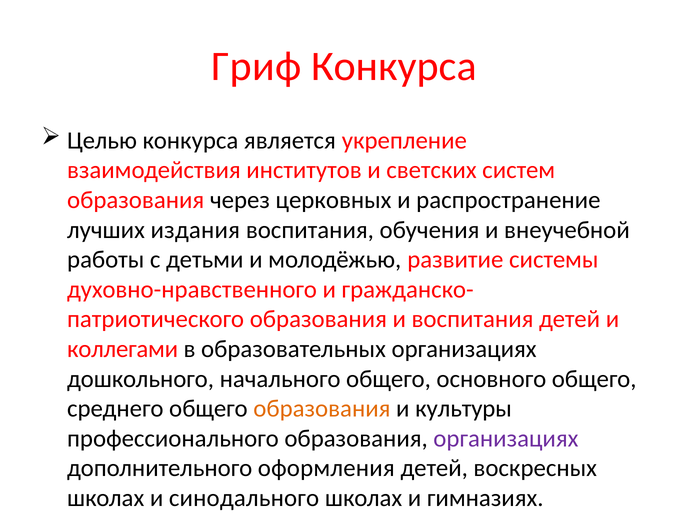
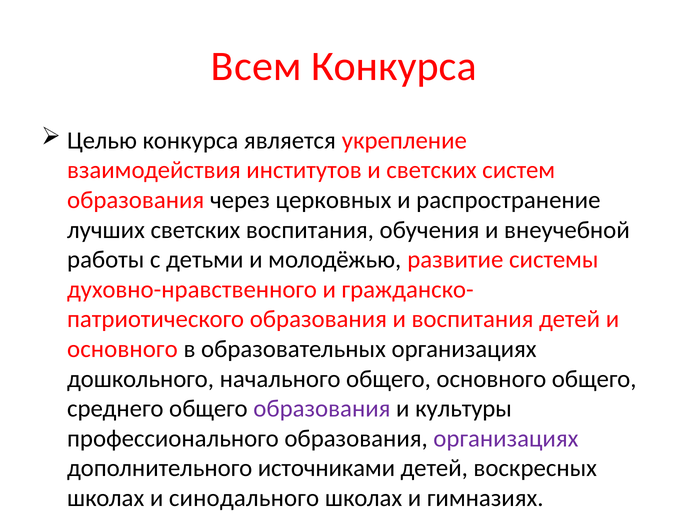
Гриф: Гриф -> Всем (256, 67)
лучших издания: издания -> светских (195, 230)
коллегами: коллегами -> основного (122, 349)
образования colour: orange -> purple (322, 409)
оформления: оформления -> источниками (326, 468)
